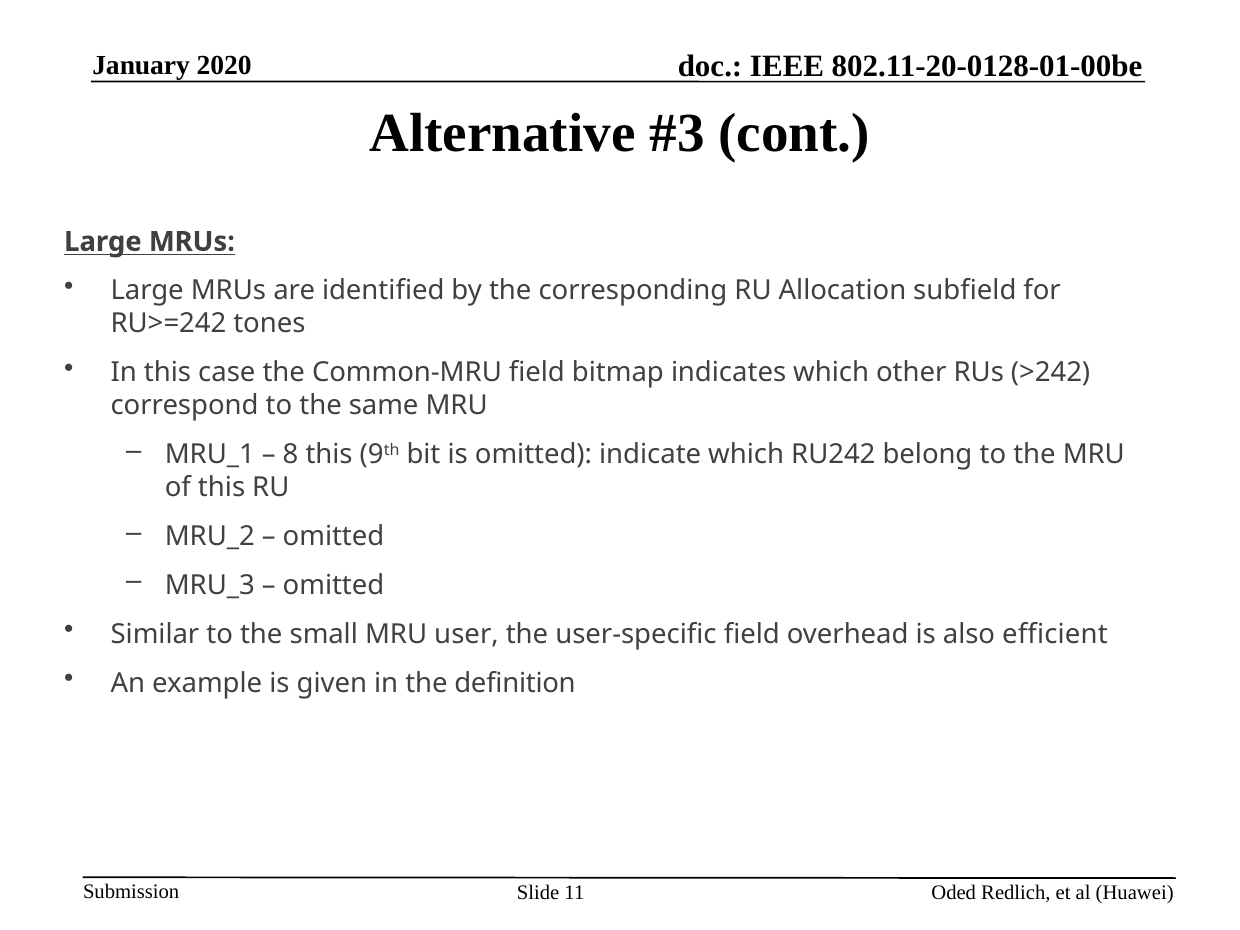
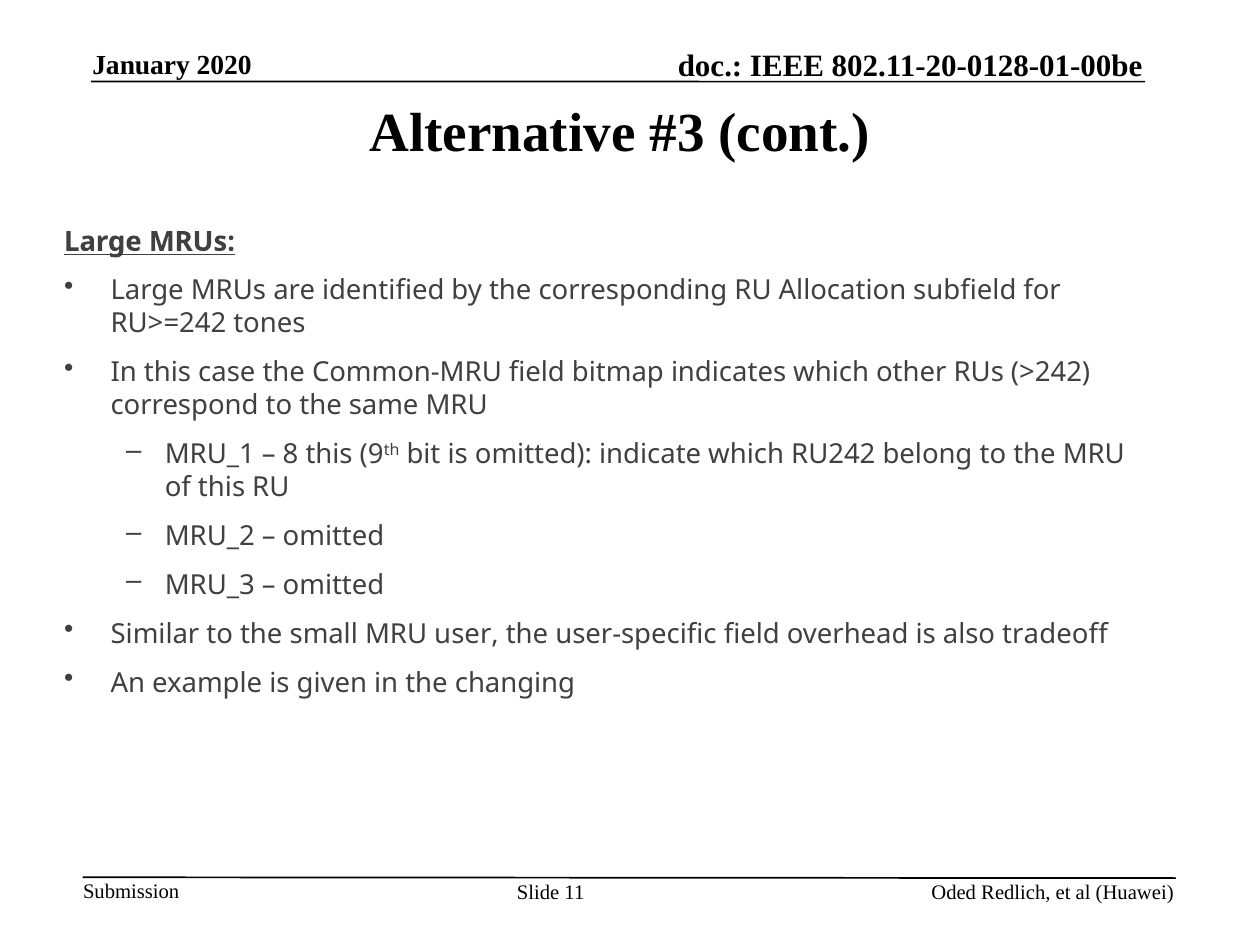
efficient: efficient -> tradeoff (1055, 634)
definition: definition -> changing (515, 683)
